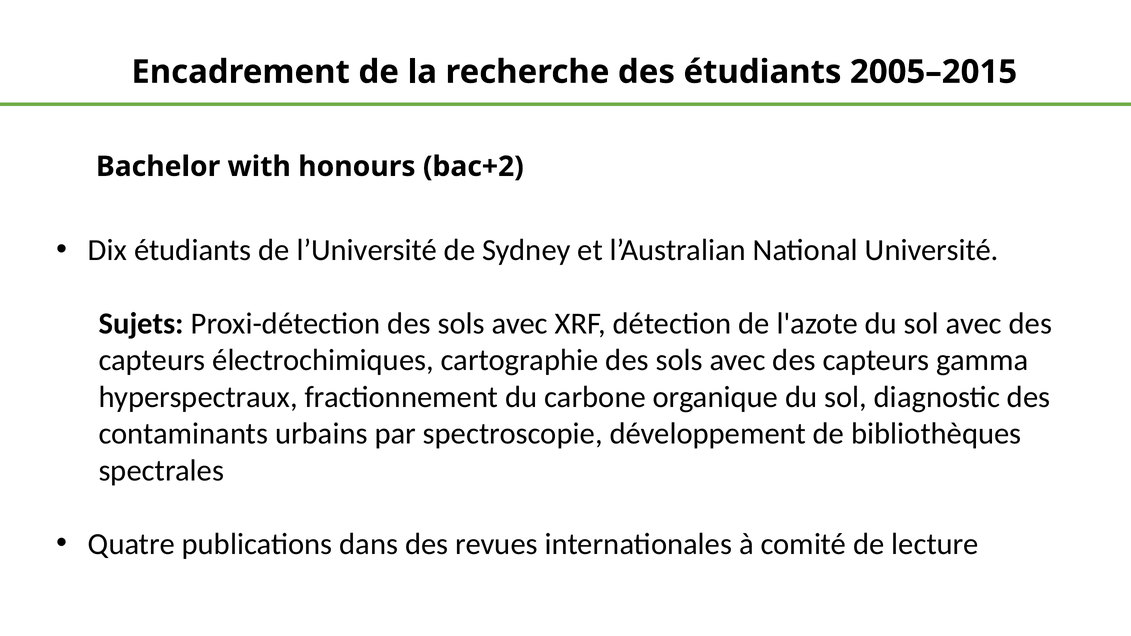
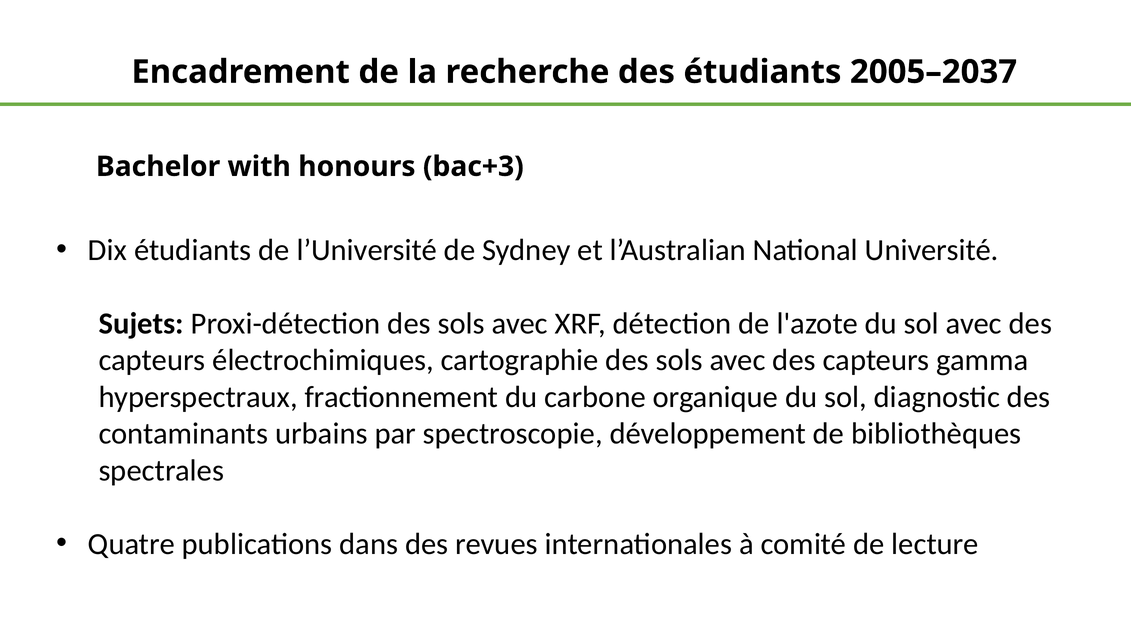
2005–2015: 2005–2015 -> 2005–2037 (934, 72)
bac+2: bac+2 -> bac+3 (473, 167)
